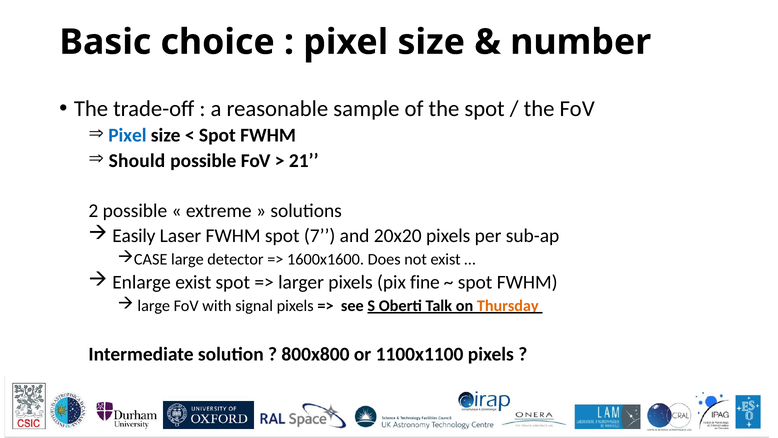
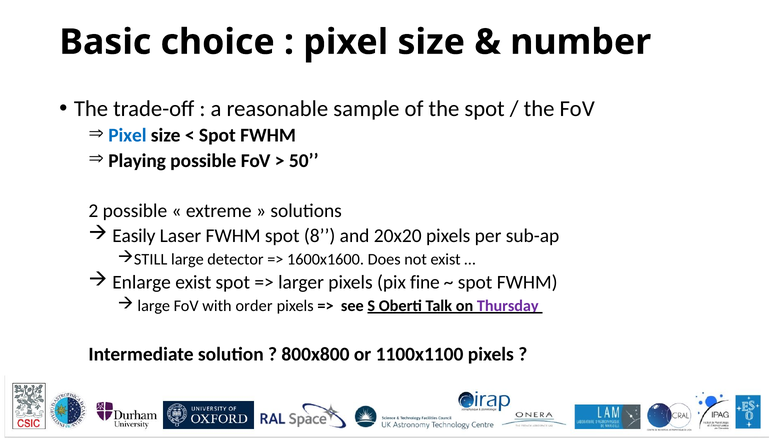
Should: Should -> Playing (137, 160)
21: 21 -> 50 (304, 160)
7: 7 -> 8 (320, 236)
CASE: CASE -> STILL (151, 259)
signal: signal -> order (254, 306)
Thursday colour: orange -> purple (508, 306)
